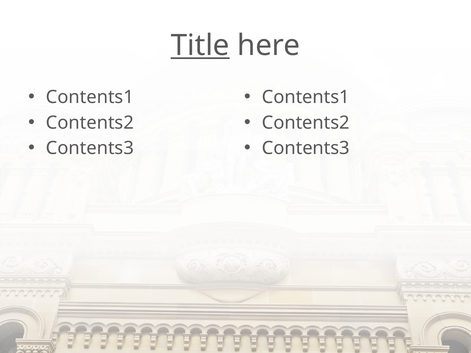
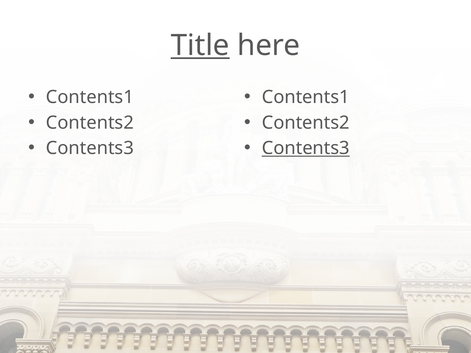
Contents3 underline: none -> present (306, 148)
